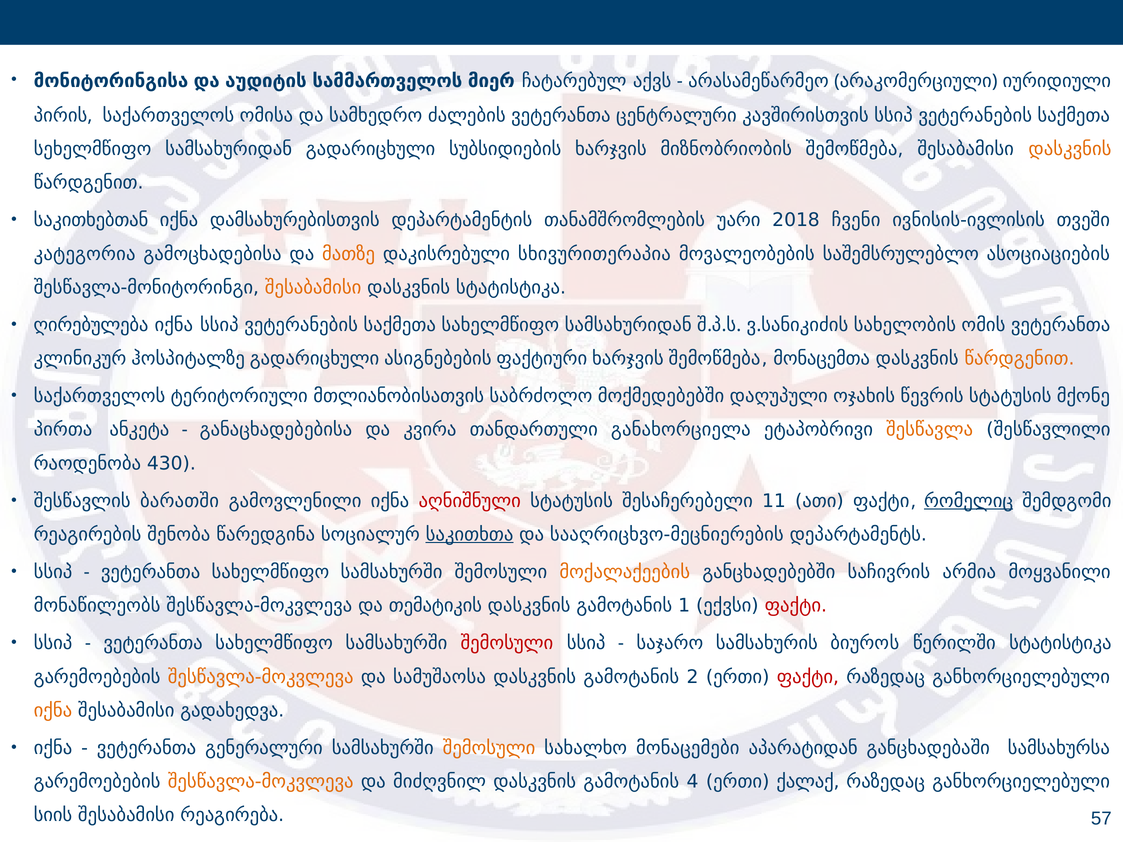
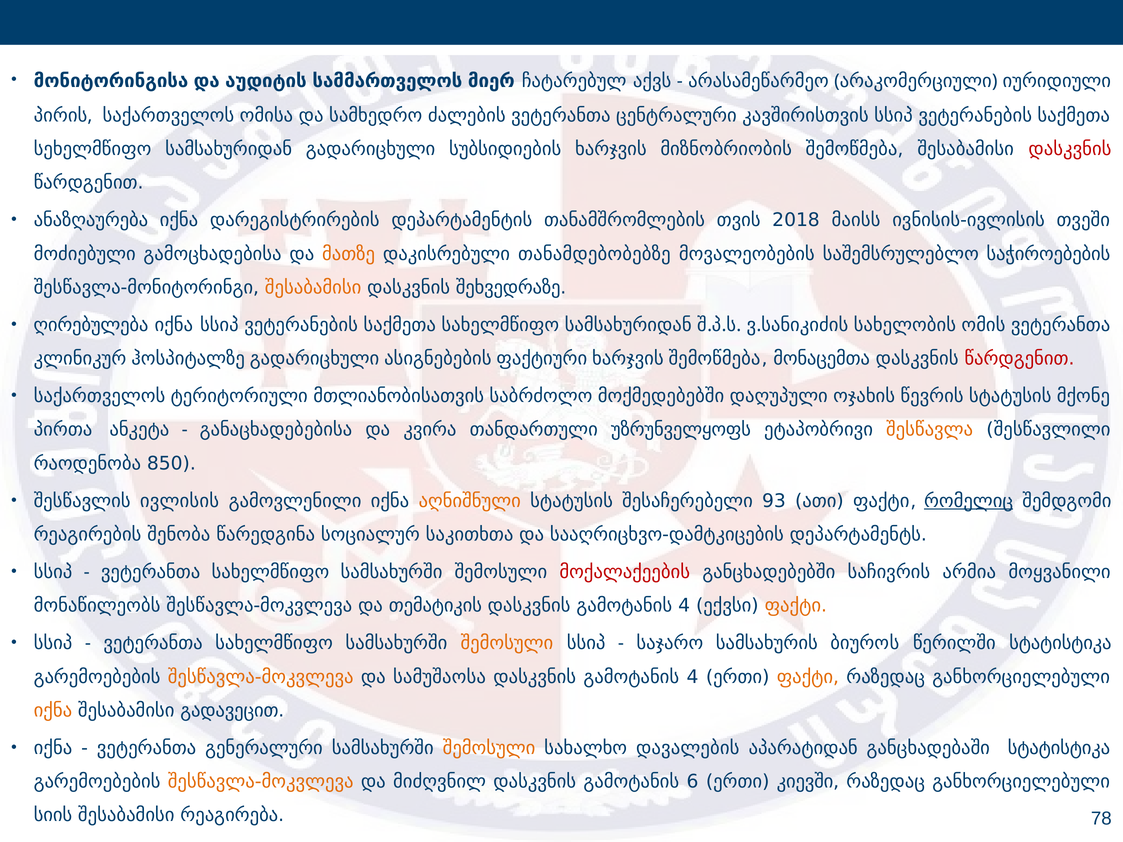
დასკვნის colour: orange -> red (1070, 149)
საკითხებთან: საკითხებთან -> ანაზღაურება (91, 220)
დამსახურებისთვის: დამსახურებისთვის -> დარეგისტრირების (295, 220)
უარი: უარი -> თვის (739, 220)
ჩვენი: ჩვენი -> მაისს (856, 220)
კატეგორია: კატეგორია -> მოძიებული (85, 254)
სხივურითერაპია: სხივურითერაპია -> თანამდებობებზე (594, 254)
ასოციაციების: ასოციაციების -> საჭიროებების (1048, 254)
დასკვნის სტატისტიკა: სტატისტიკა -> შეხვედრაზე (511, 288)
წარდგენით colour: orange -> red (1019, 359)
განახორციელა: განახორციელა -> უზრუნველყოფს (681, 430)
430: 430 -> 850 (171, 464)
ბარათში: ბარათში -> ივლისის (179, 501)
აღნიშნული colour: red -> orange (470, 501)
11: 11 -> 93 (774, 501)
საკითხთა underline: present -> none (470, 535)
სააღრიცხვო-მეცნიერების: სააღრიცხვო-მეცნიერების -> სააღრიცხვო-დამტკიცების (667, 535)
მოქალაქეების colour: orange -> red (625, 572)
1: 1 -> 4 (684, 606)
ფაქტი colour: red -> orange (796, 606)
შემოსული colour: red -> orange (507, 643)
2: 2 -> 4 (693, 677)
ფაქტი colour: red -> orange (808, 677)
გადახედვა: გადახედვა -> გადავეცით (232, 711)
მონაცემები: მონაცემები -> დავალების (688, 748)
განცხადებაში სამსახურსა: სამსახურსა -> სტატისტიკა (1059, 748)
4: 4 -> 6 (693, 782)
ქალაქ: ქალაქ -> კიევში (808, 782)
57: 57 -> 78 (1101, 819)
